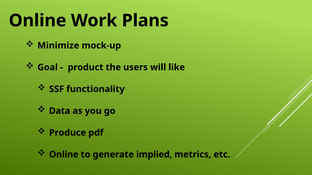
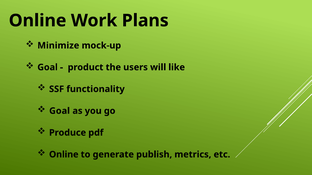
Data: Data -> Goal (60, 111)
implied: implied -> publish (154, 155)
